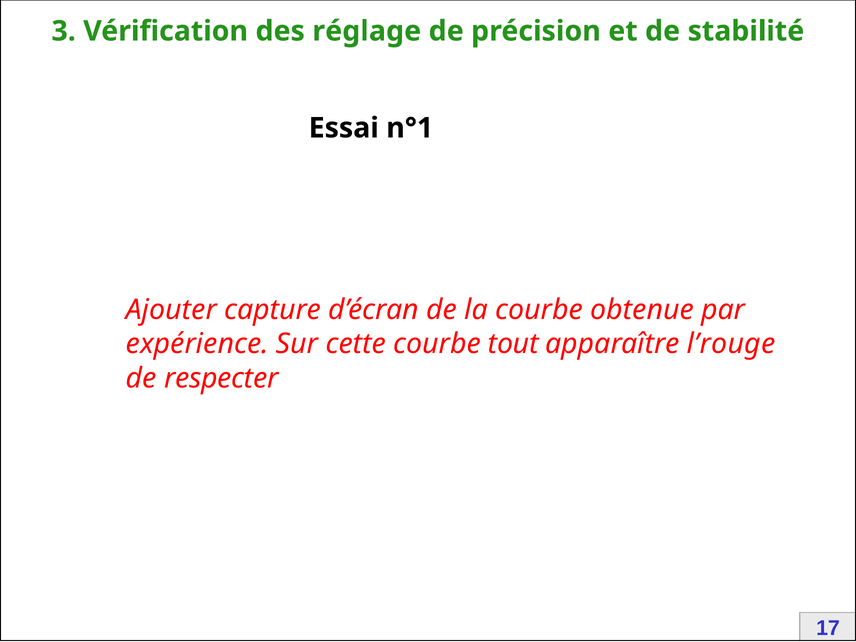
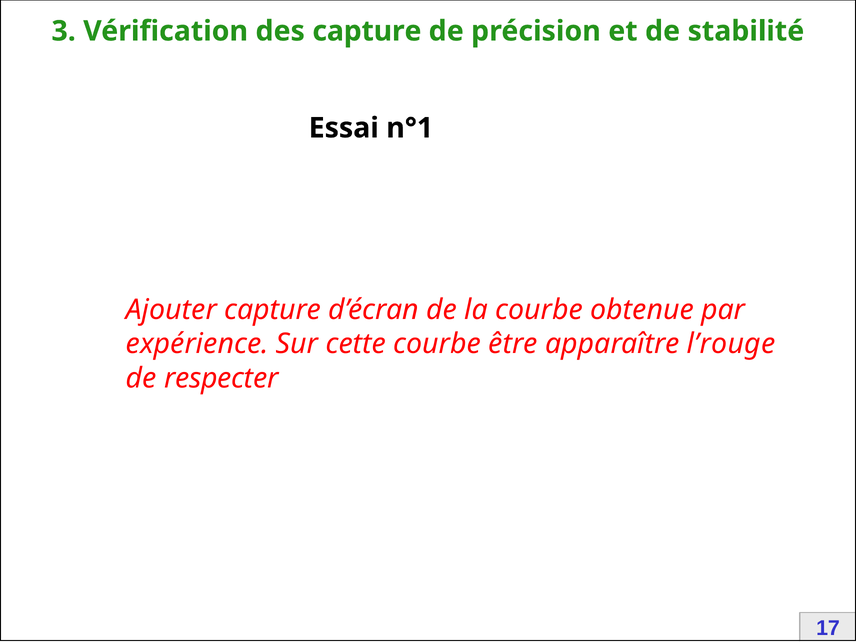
des réglage: réglage -> capture (367, 31)
tout: tout -> être (513, 344)
